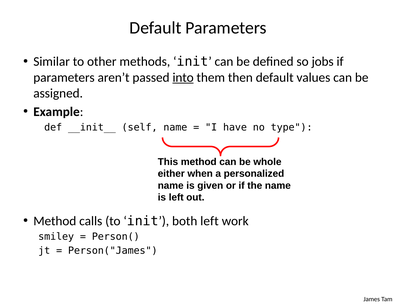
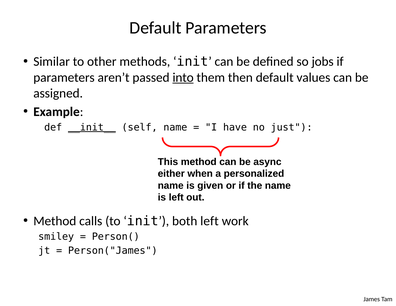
__init__ underline: none -> present (92, 127)
type: type -> just (292, 127)
whole: whole -> async (267, 162)
